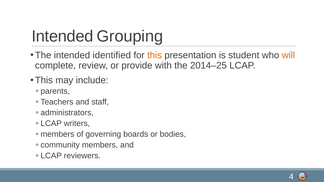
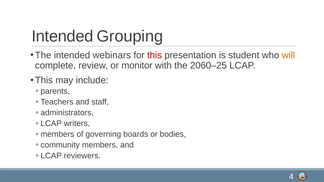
identified: identified -> webinars (112, 55)
this colour: orange -> red (155, 55)
provide: provide -> monitor (137, 66)
2014–25: 2014–25 -> 2060–25 (208, 66)
